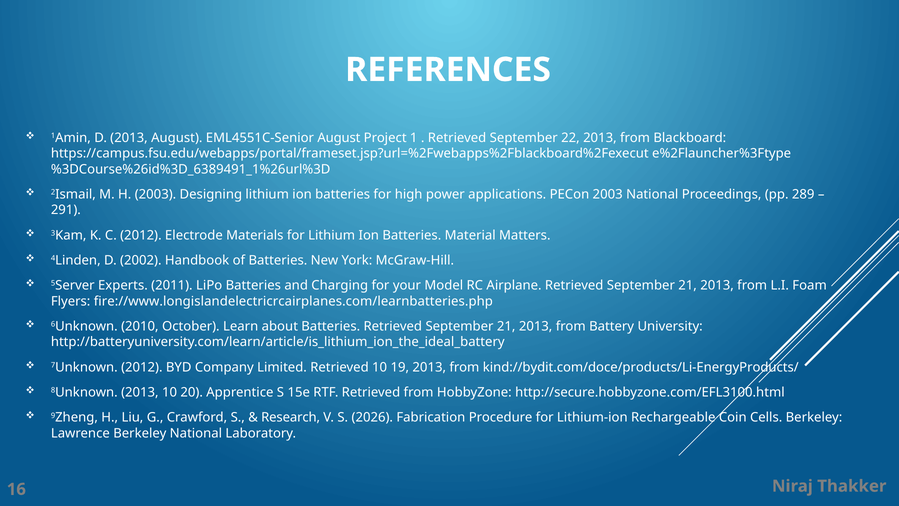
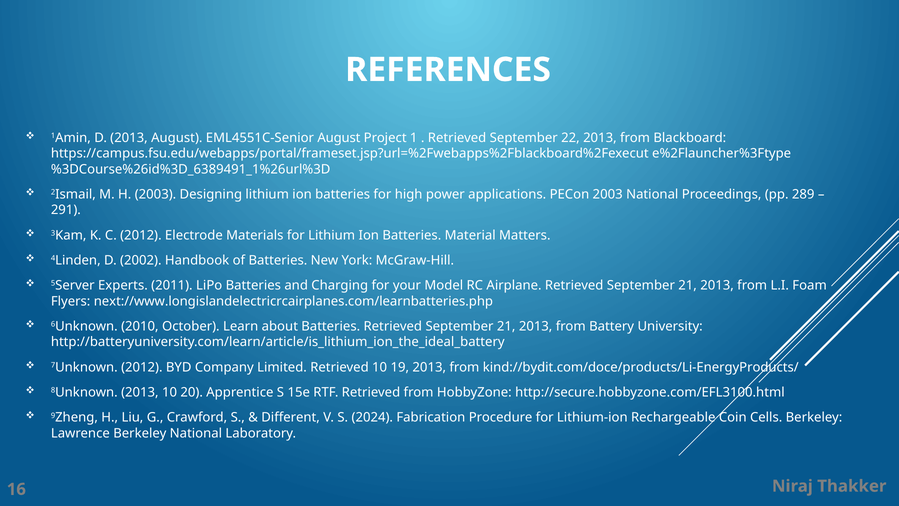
fire://www.longislandelectricrcairplanes.com/learnbatteries.php: fire://www.longislandelectricrcairplanes.com/learnbatteries.php -> next://www.longislandelectricrcairplanes.com/learnbatteries.php (293, 301)
Research: Research -> Different (291, 417)
2026: 2026 -> 2024 (372, 417)
